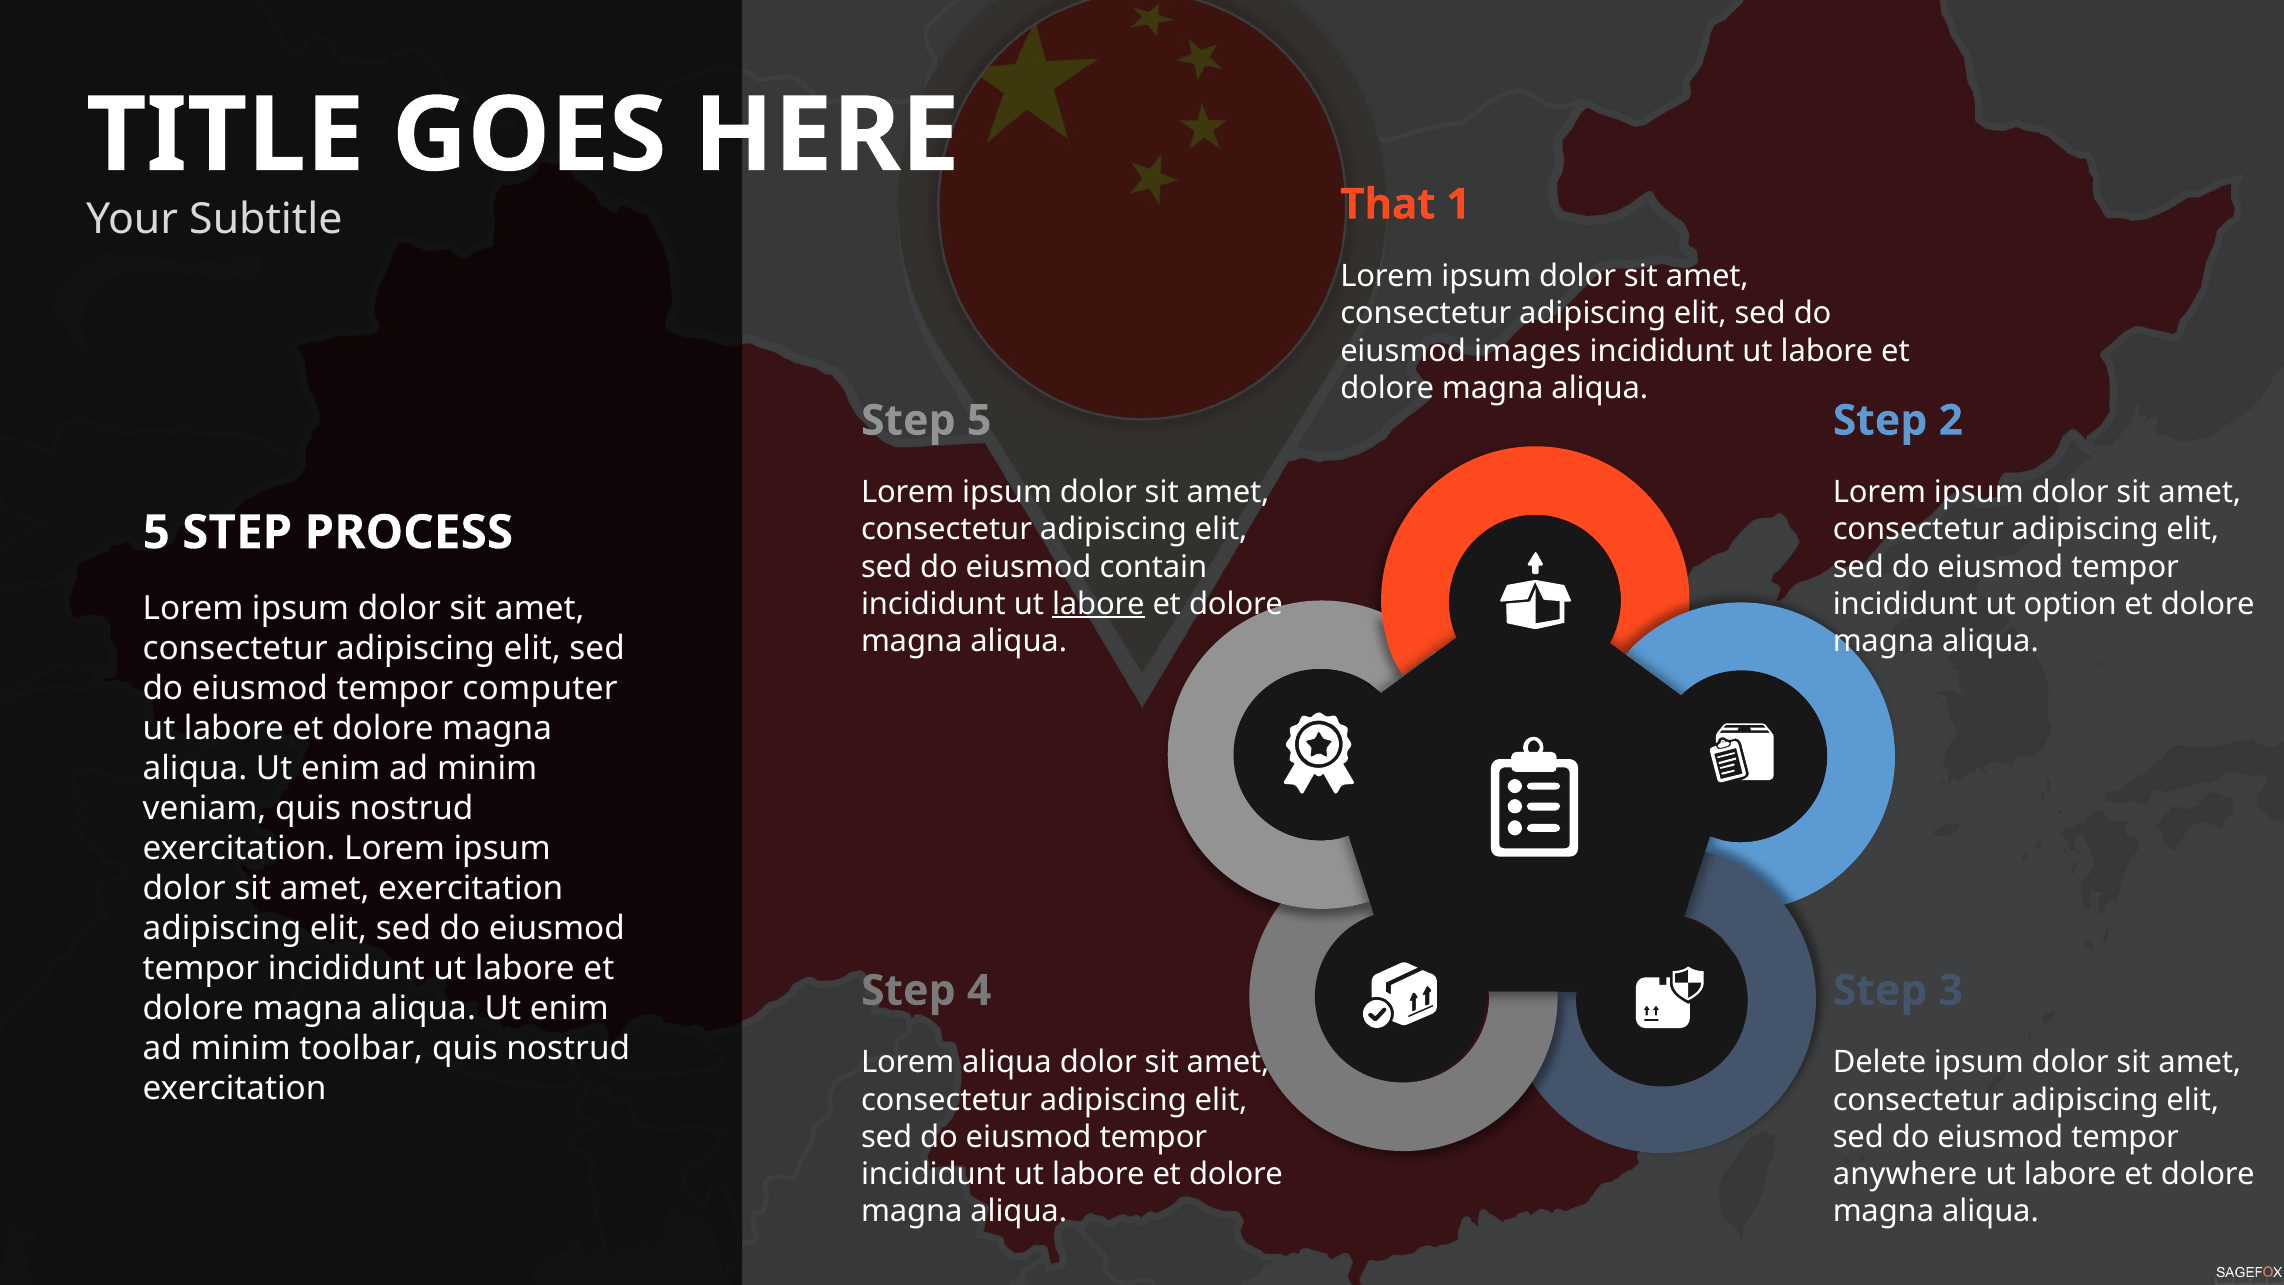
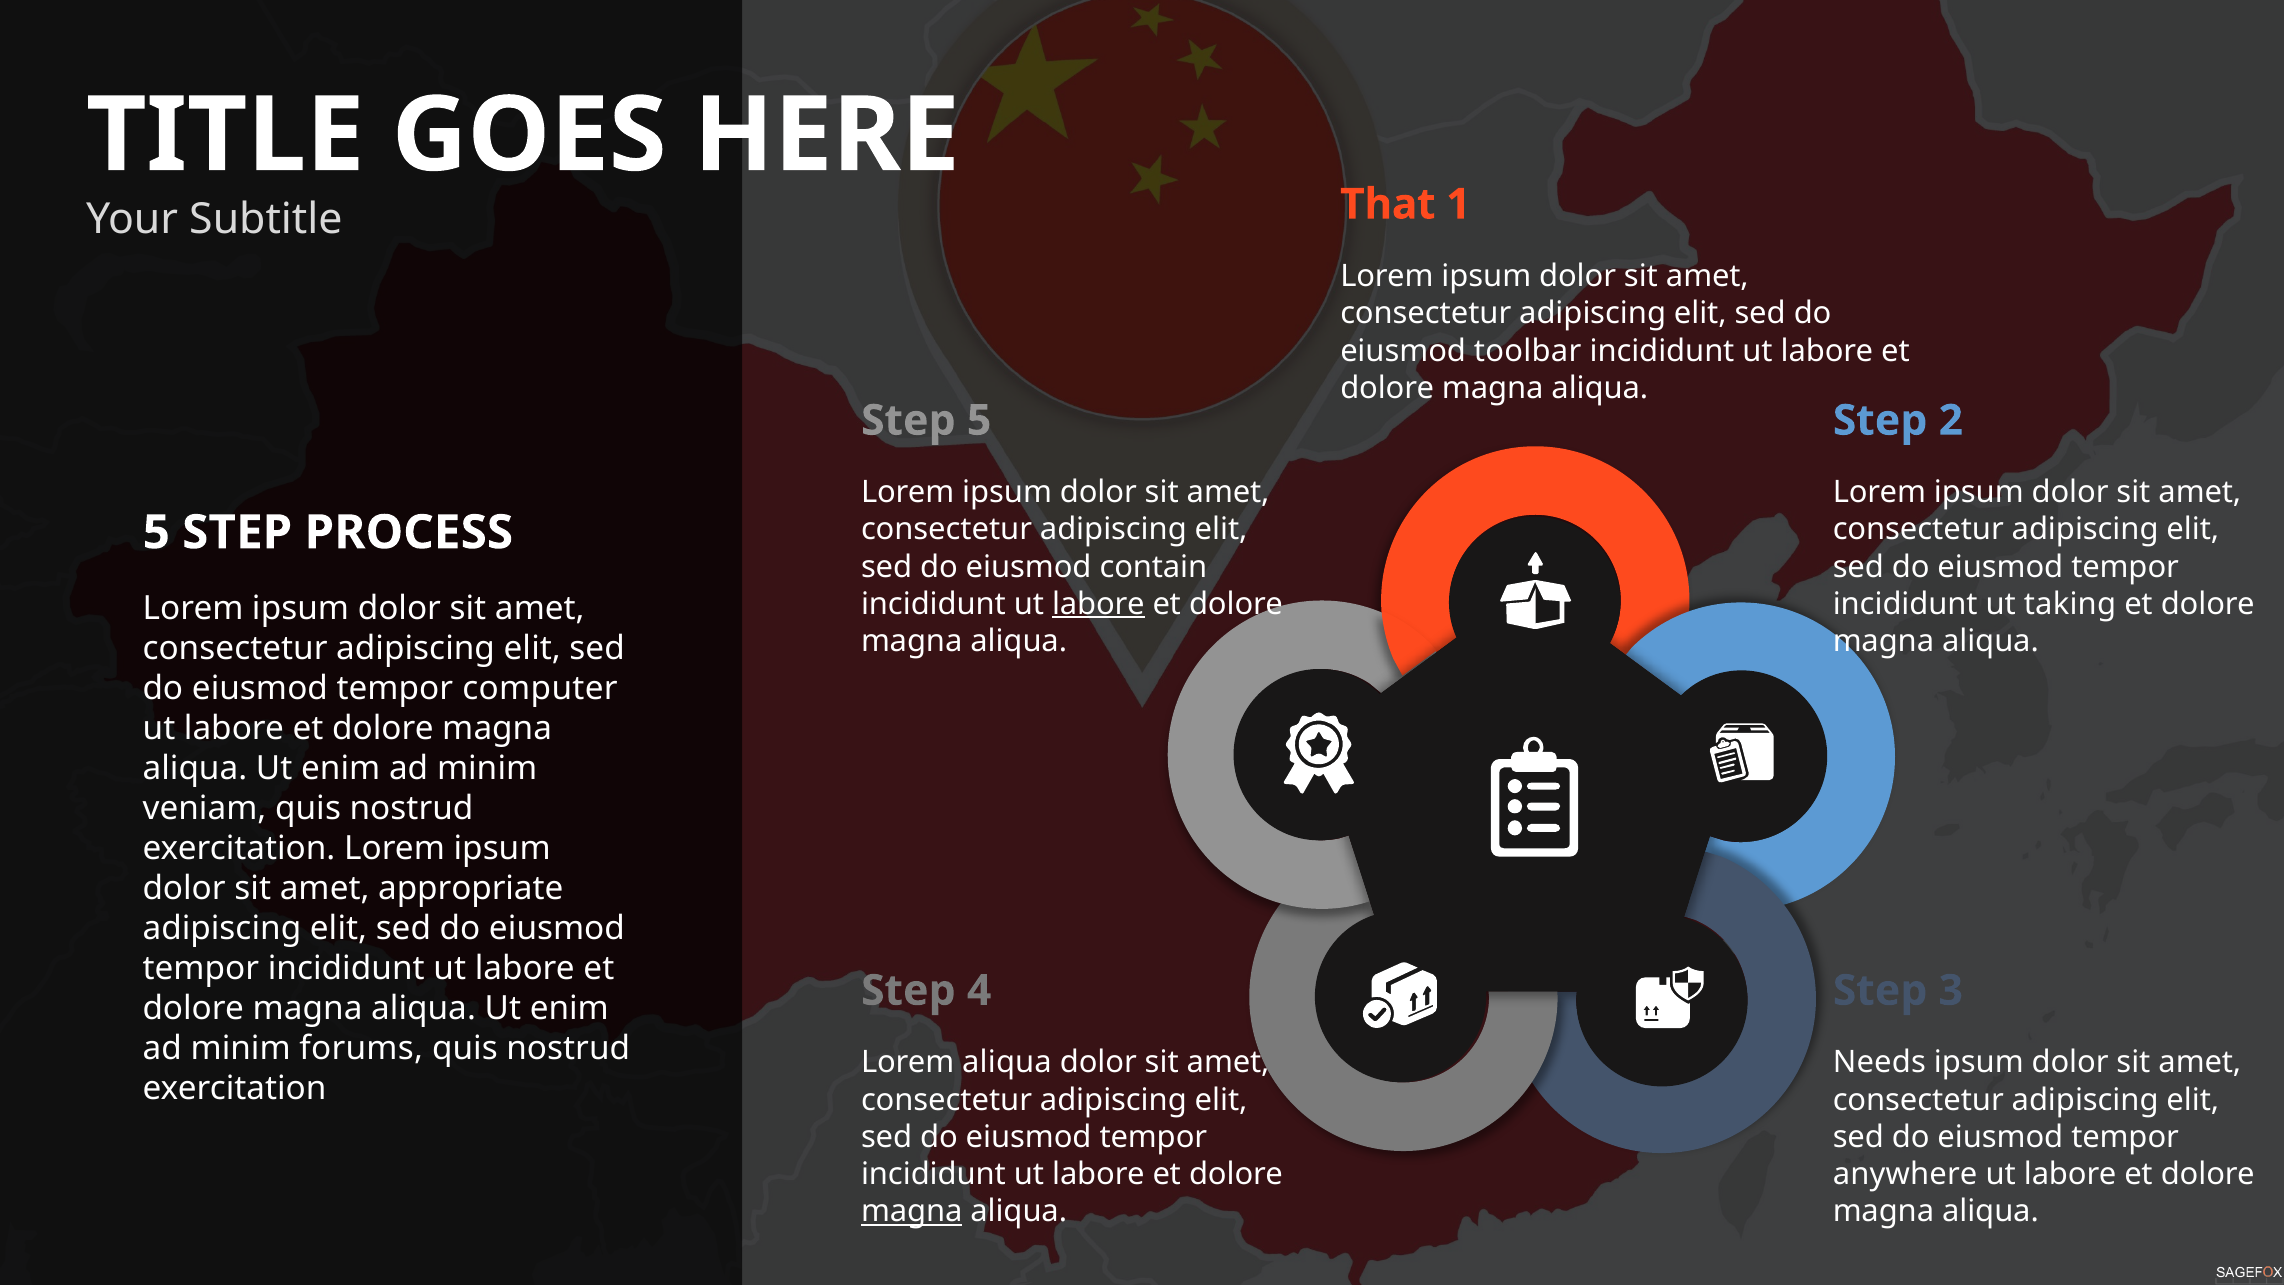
images: images -> toolbar (1528, 351)
option: option -> taking (2070, 604)
amet exercitation: exercitation -> appropriate (471, 889)
toolbar: toolbar -> forums (361, 1048)
Delete: Delete -> Needs (1879, 1062)
magna underline: none -> present (912, 1211)
